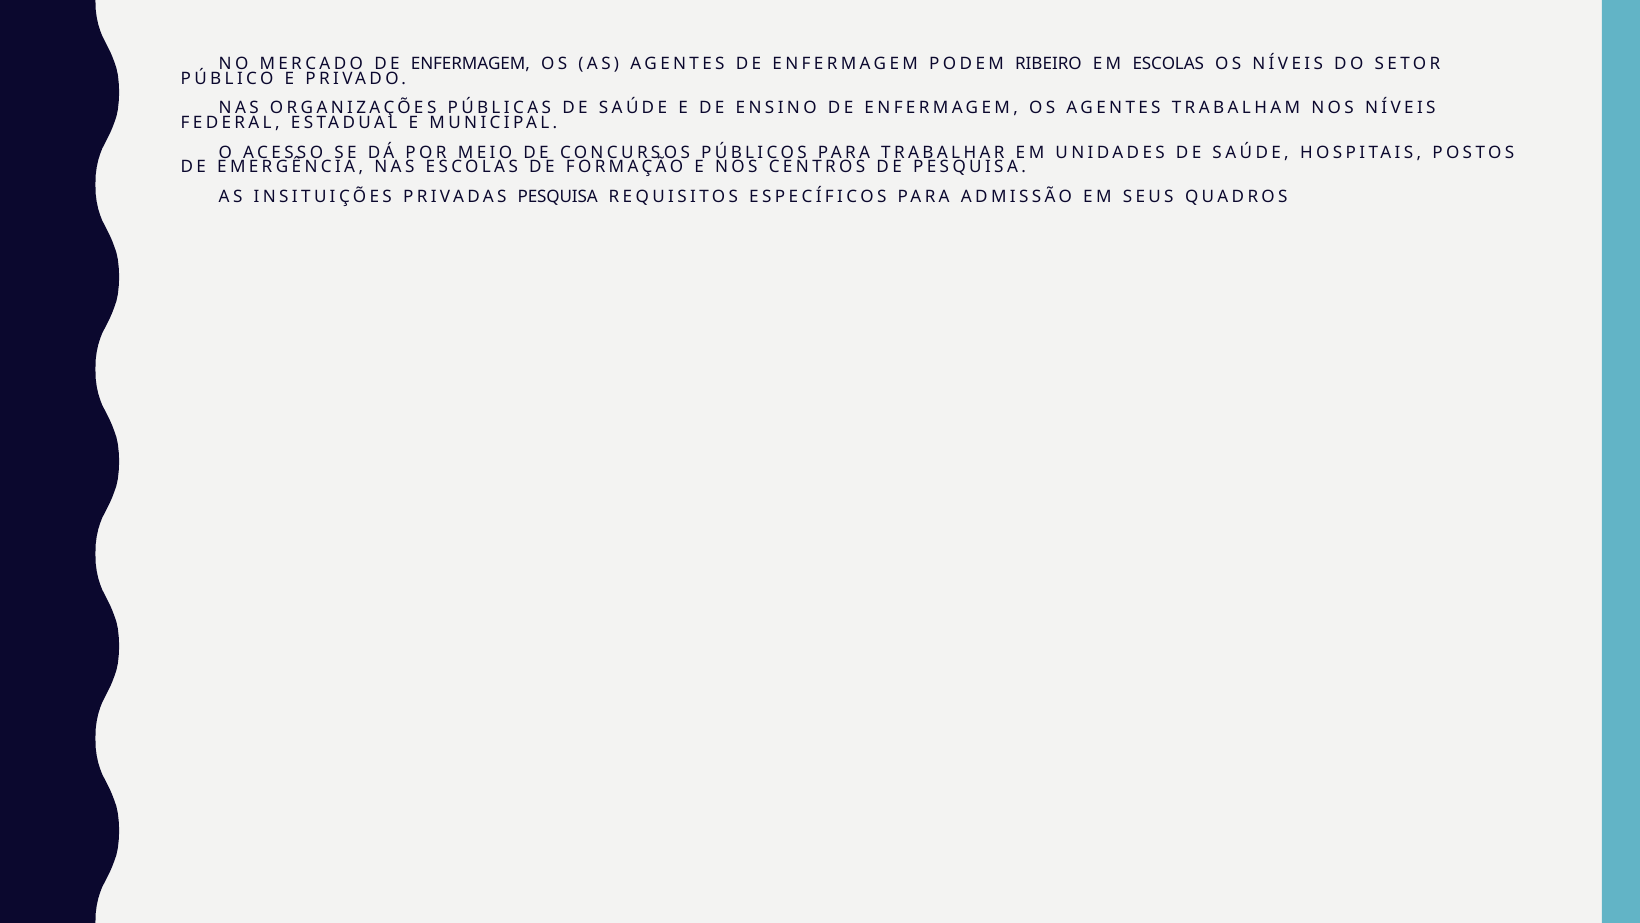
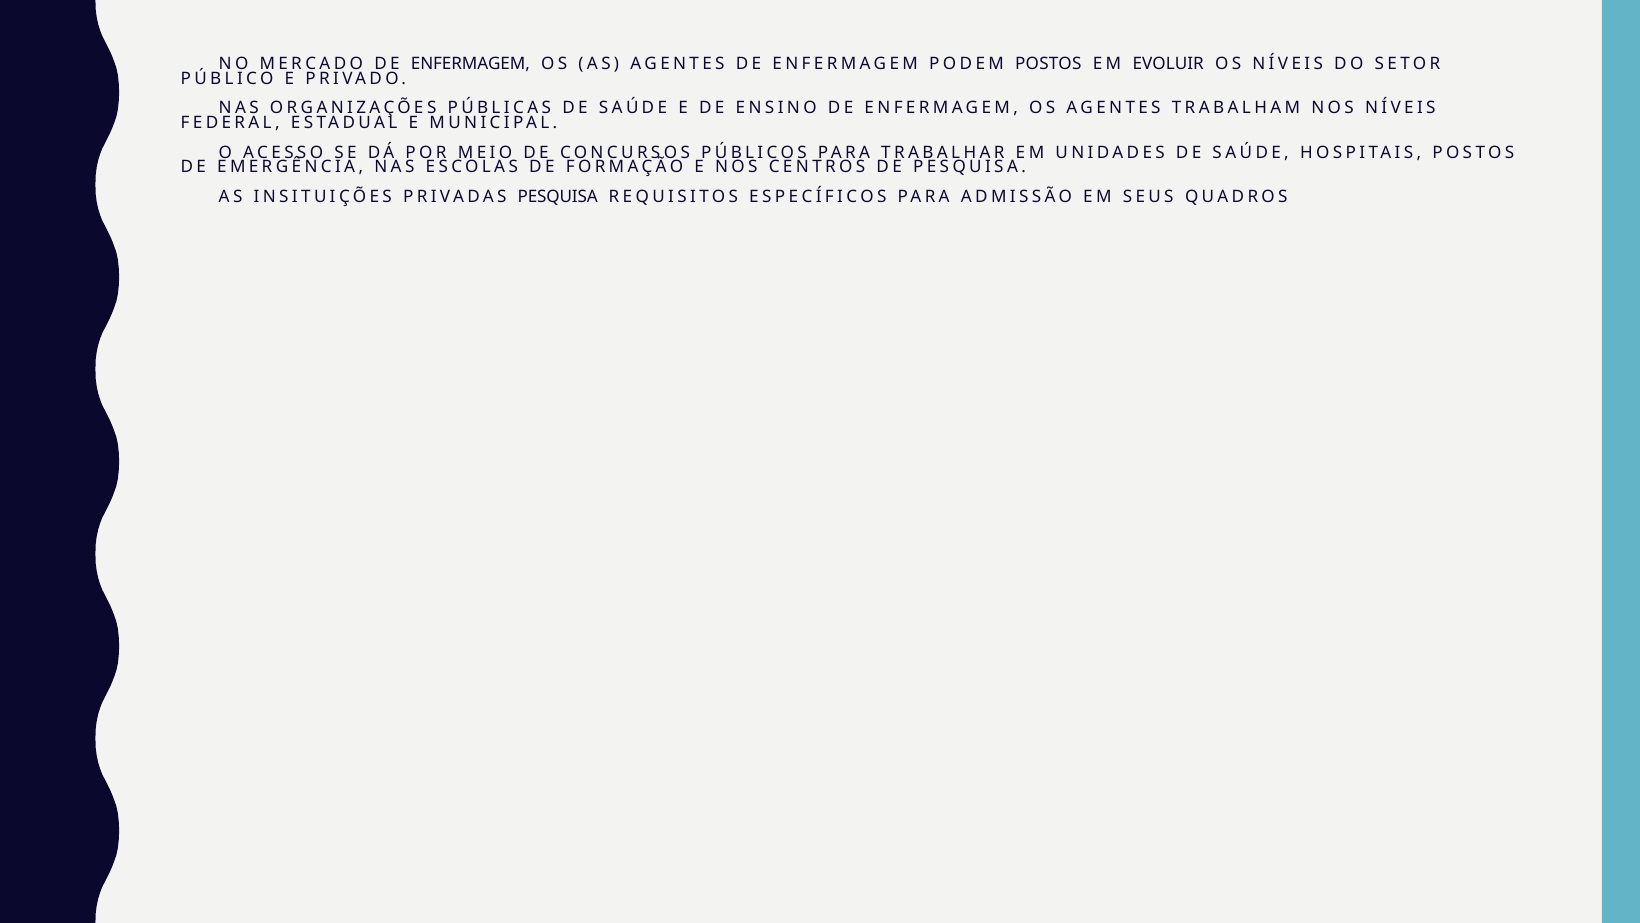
PODEM RIBEIRO: RIBEIRO -> POSTOS (1048, 64)
EM ESCOLAS: ESCOLAS -> EVOLUIR (1168, 64)
